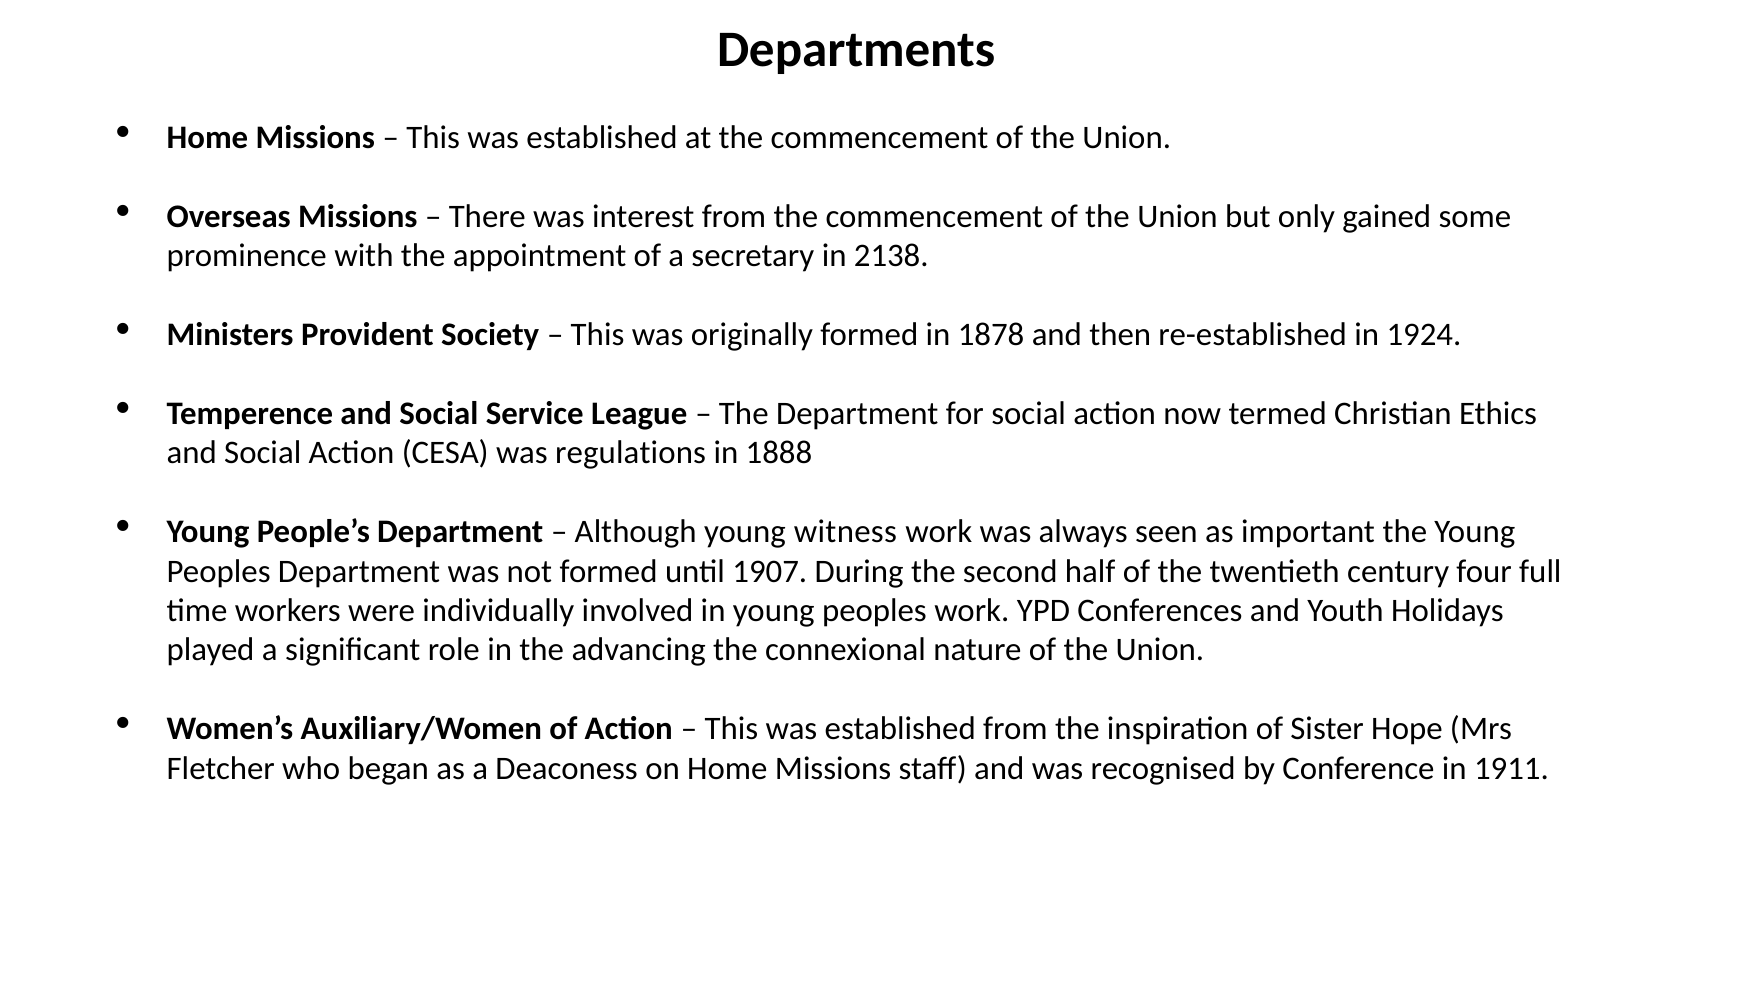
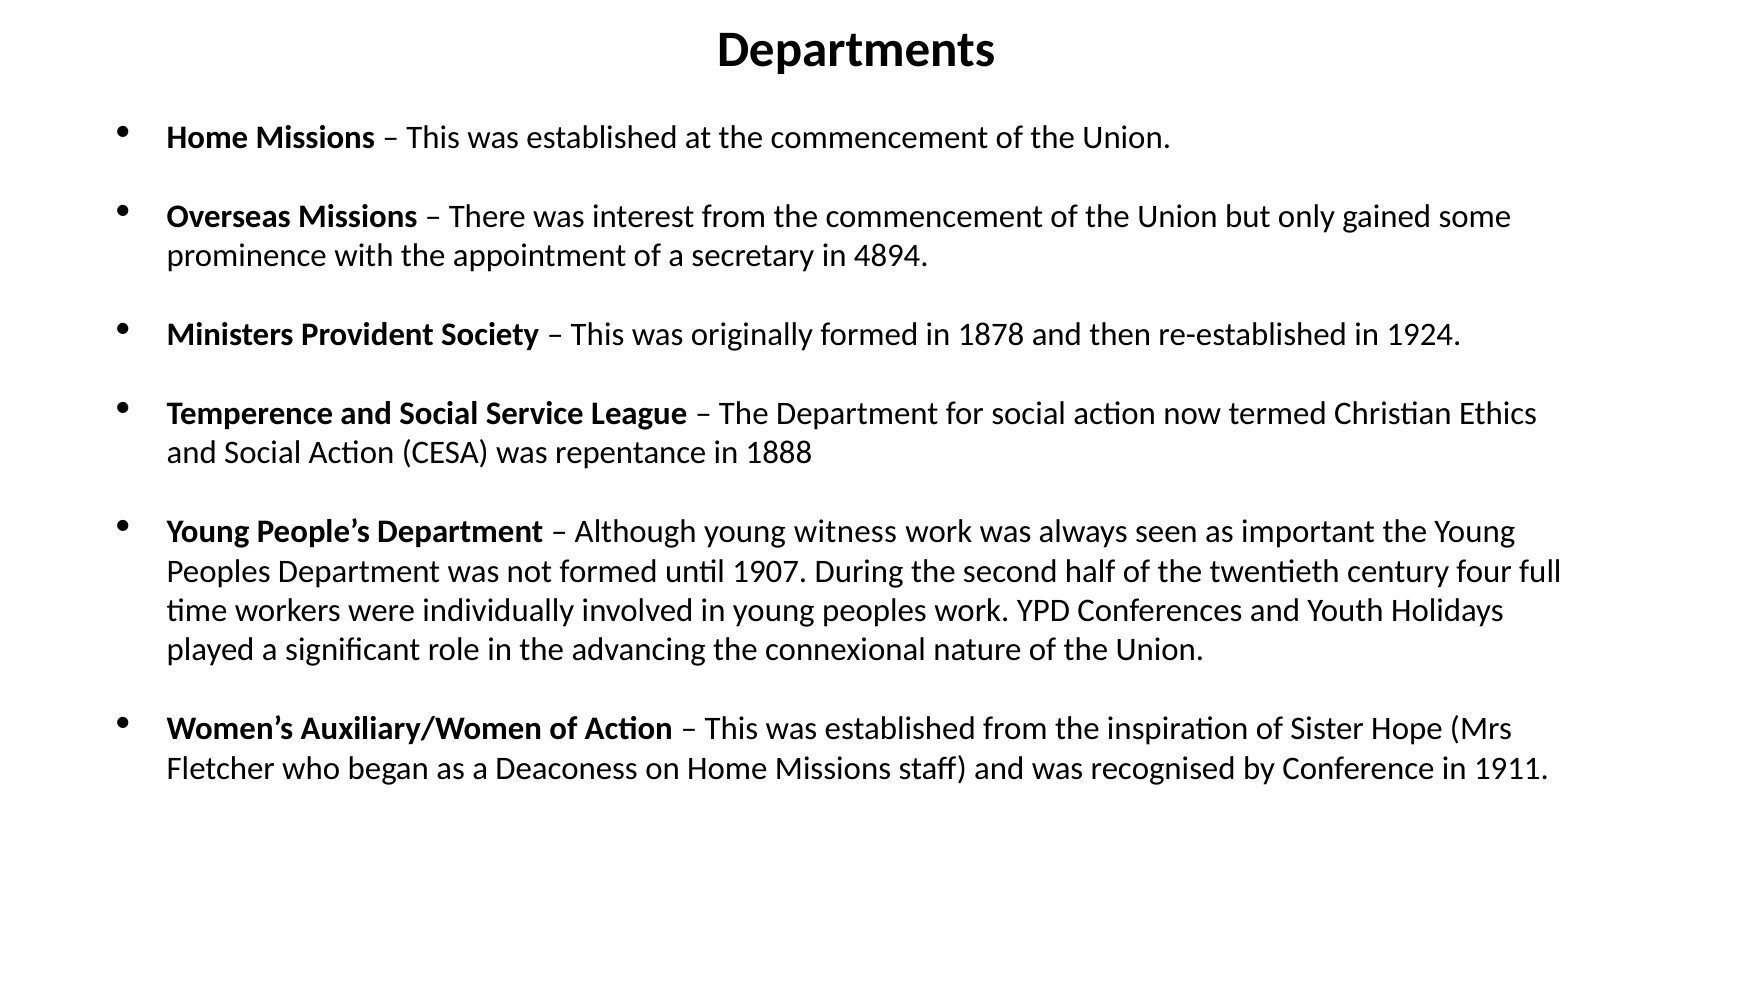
2138: 2138 -> 4894 (891, 256)
regulations: regulations -> repentance (631, 453)
